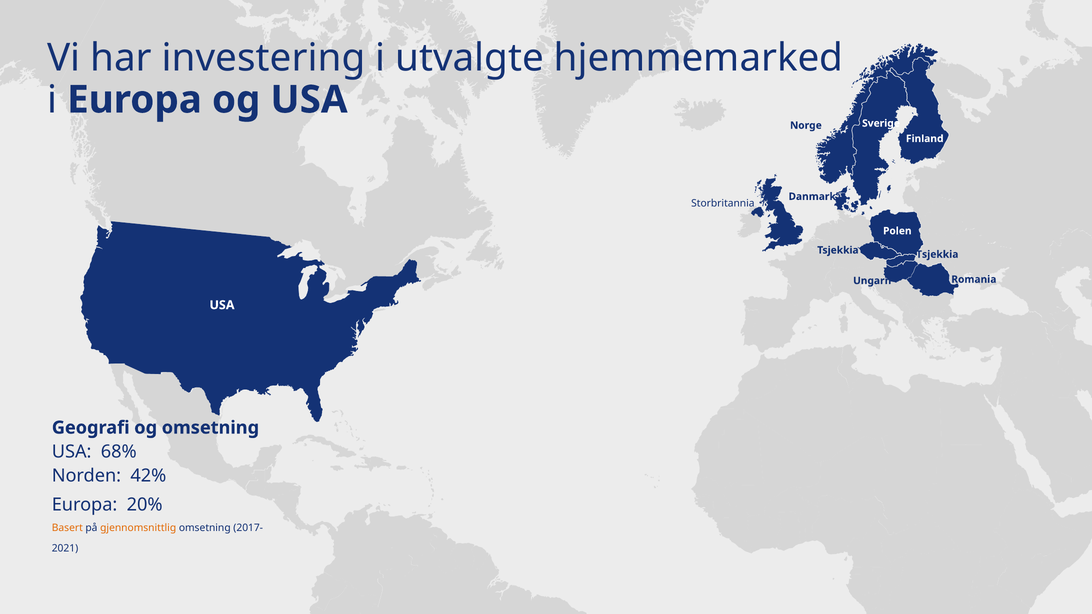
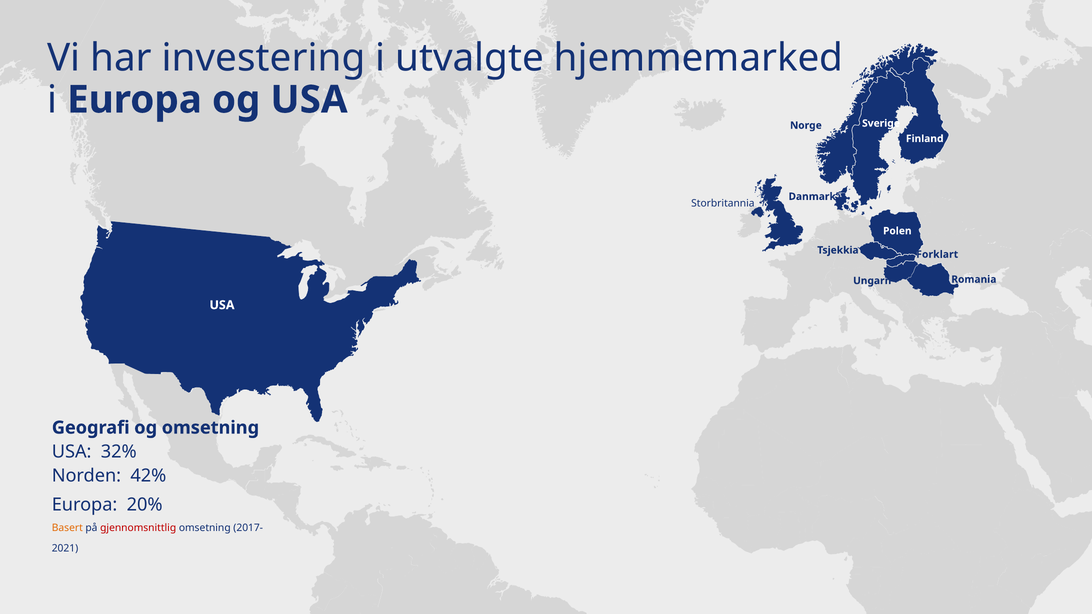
Tsjekkia: Tsjekkia -> Forklart (937, 254)
68%: 68% -> 32% (119, 452)
gjennomsnittlig colour: orange -> red (138, 528)
